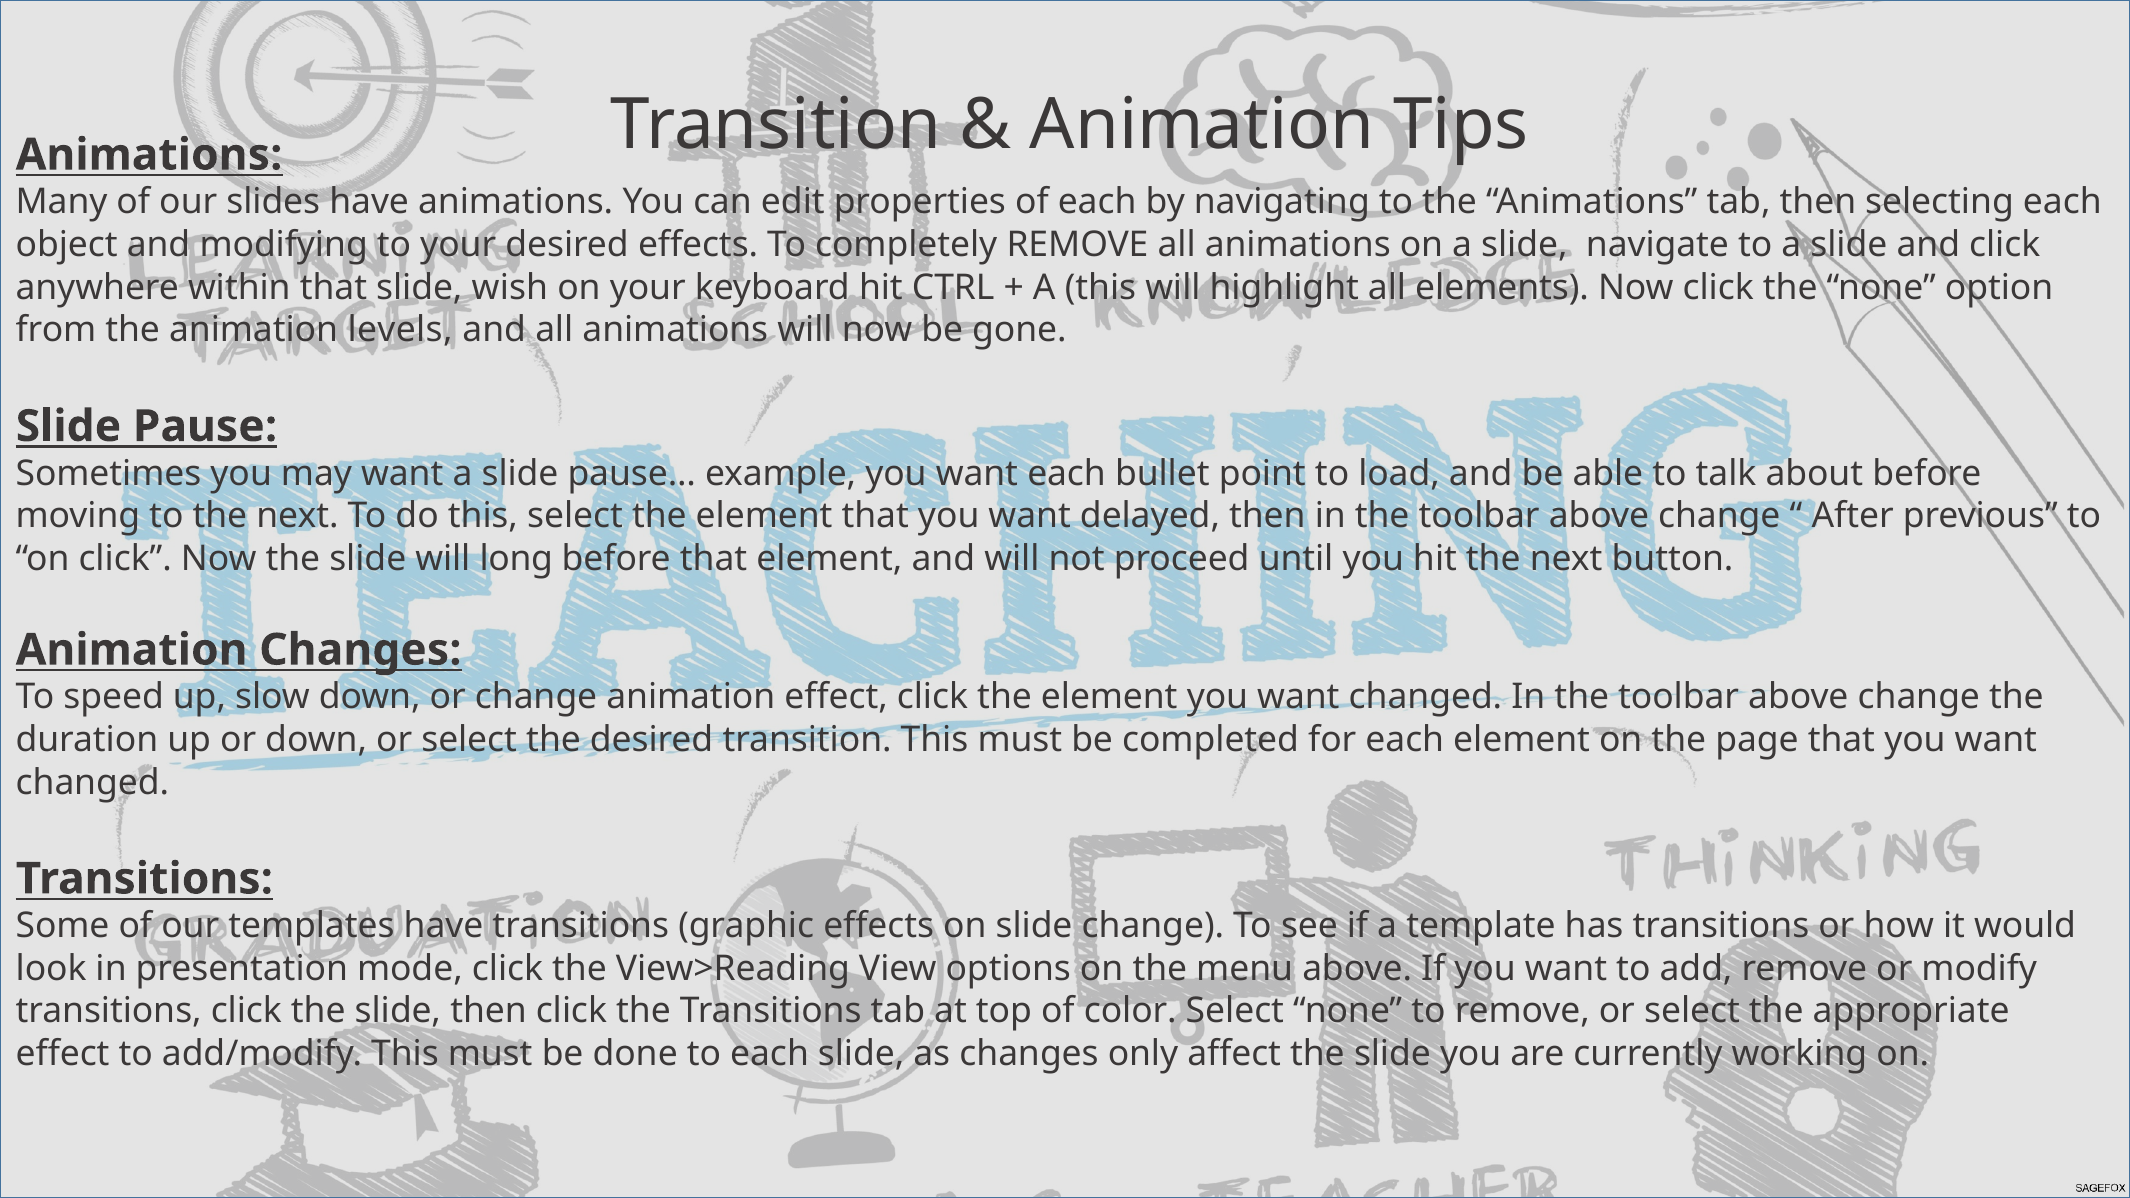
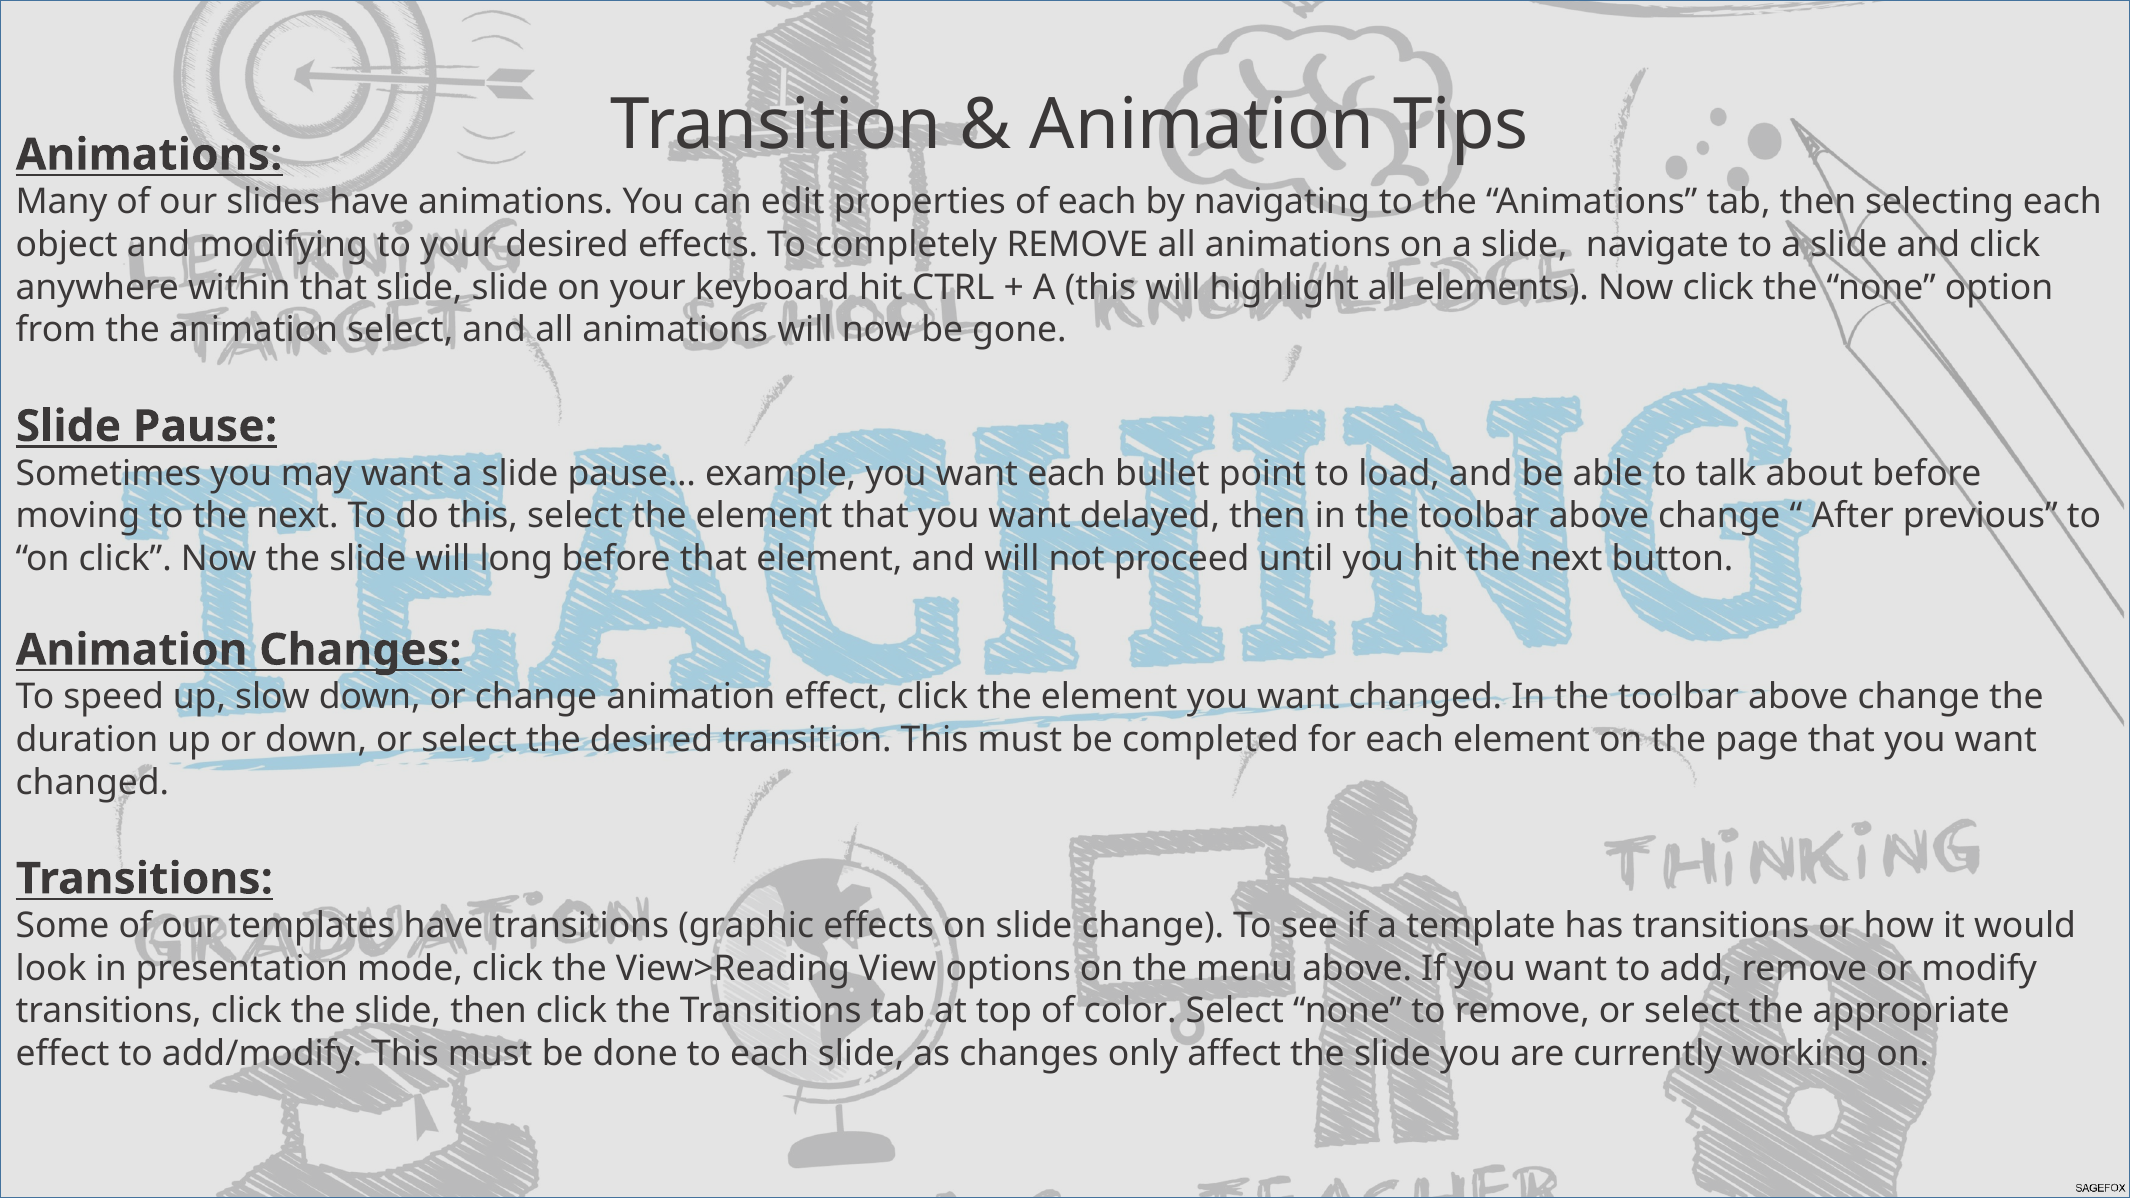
slide wish: wish -> slide (510, 287)
animation levels: levels -> select (400, 330)
